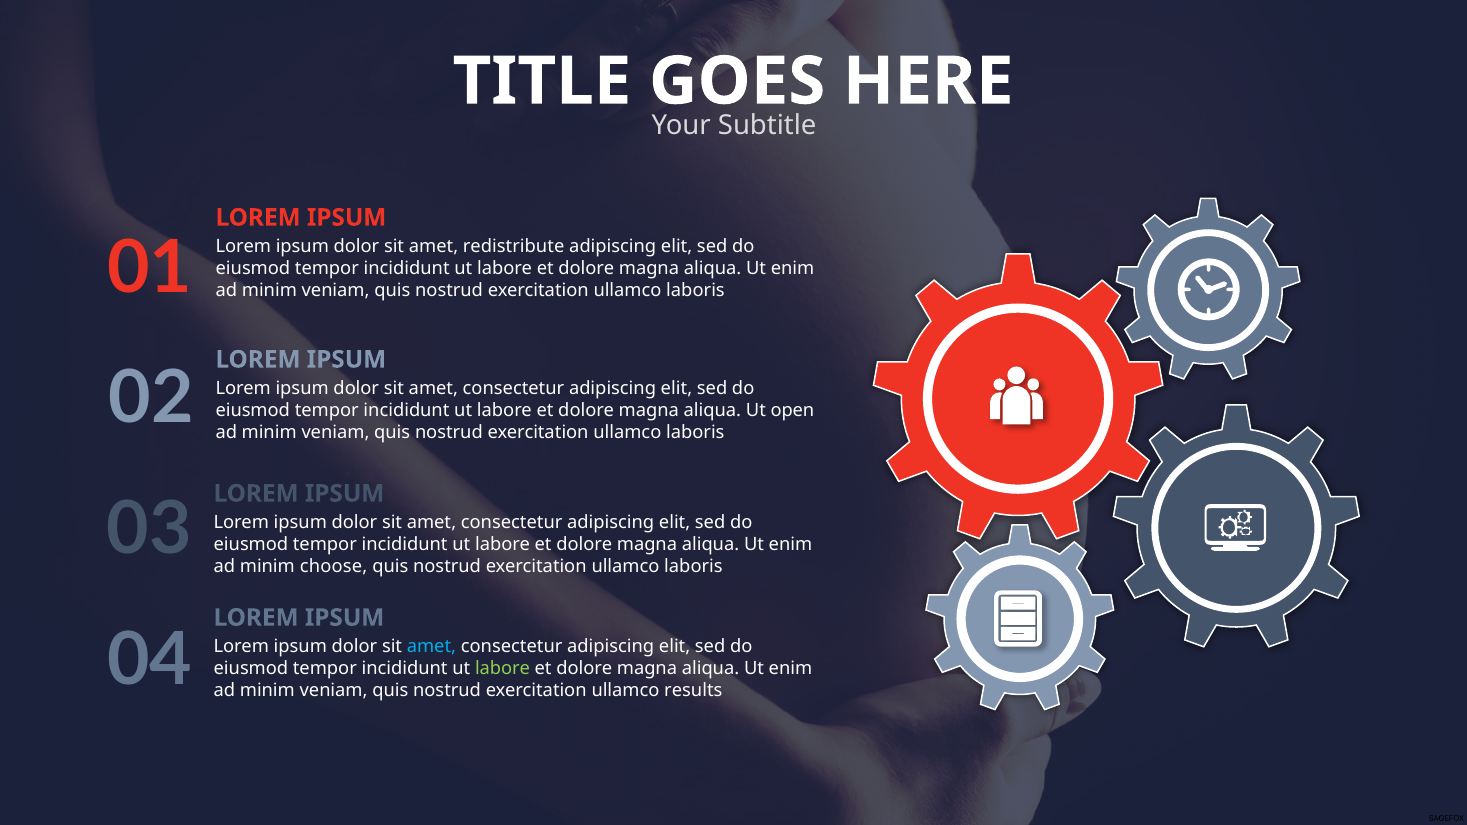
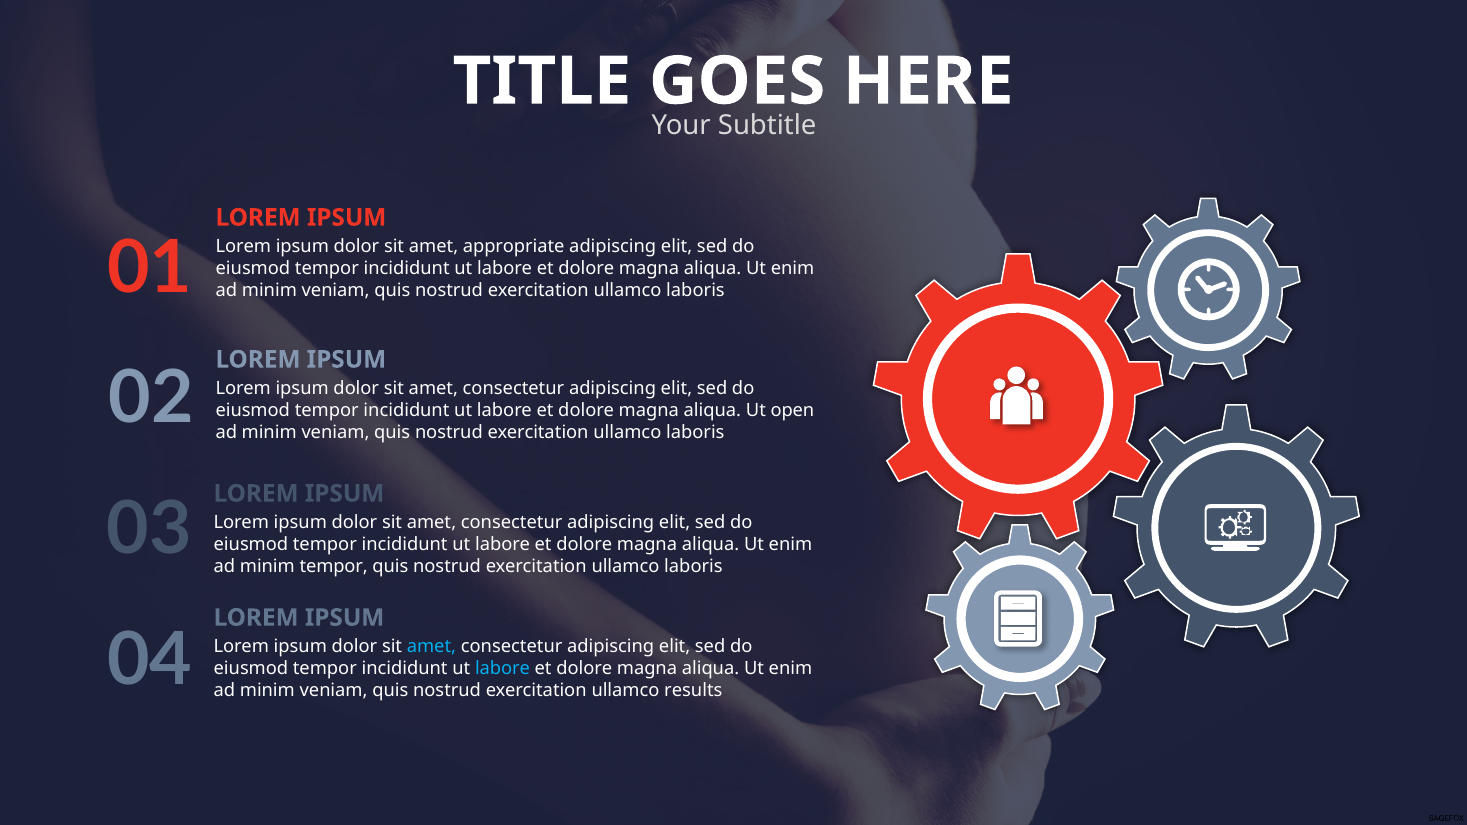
redistribute: redistribute -> appropriate (514, 247)
minim choose: choose -> tempor (334, 567)
labore colour: light green -> light blue (502, 669)
